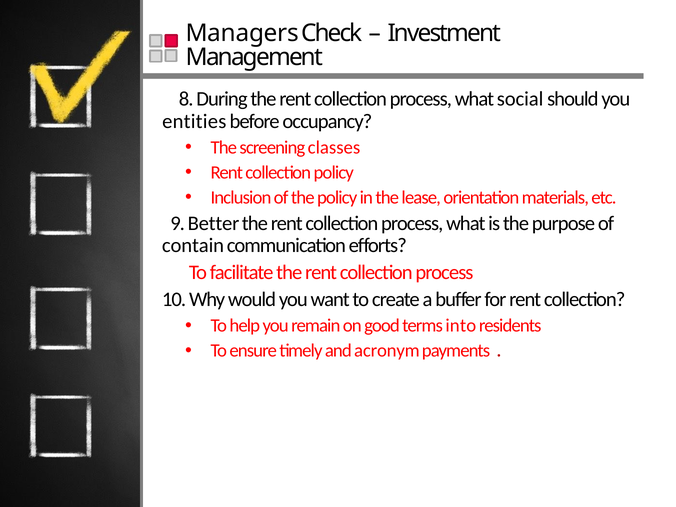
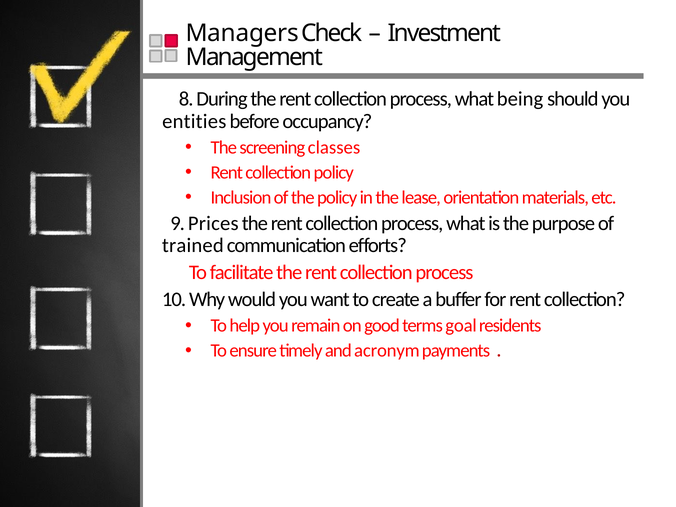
social: social -> being (520, 99)
Better: Better -> Prices (213, 223)
contain: contain -> trained (193, 246)
into: into -> goal (461, 326)
